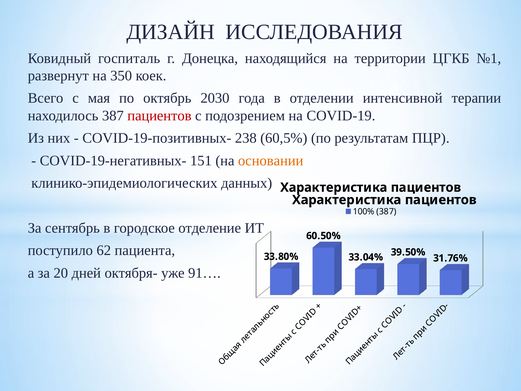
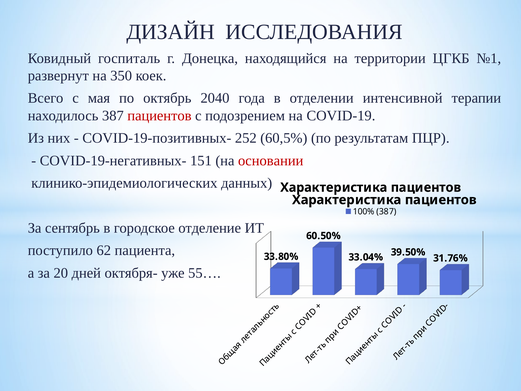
2030: 2030 -> 2040 (215, 98)
238: 238 -> 252 (246, 138)
основании colour: orange -> red (271, 160)
91…: 91… -> 55… (204, 273)
